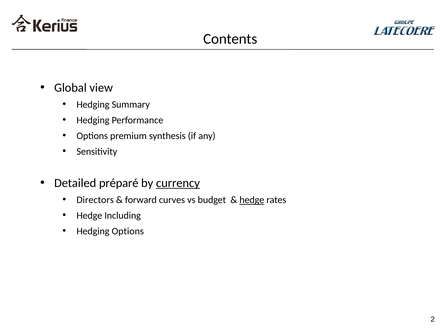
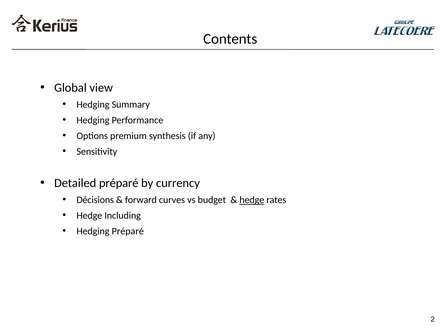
currency underline: present -> none (178, 183)
Directors: Directors -> Décisions (95, 200)
Hedging Options: Options -> Préparé (128, 231)
